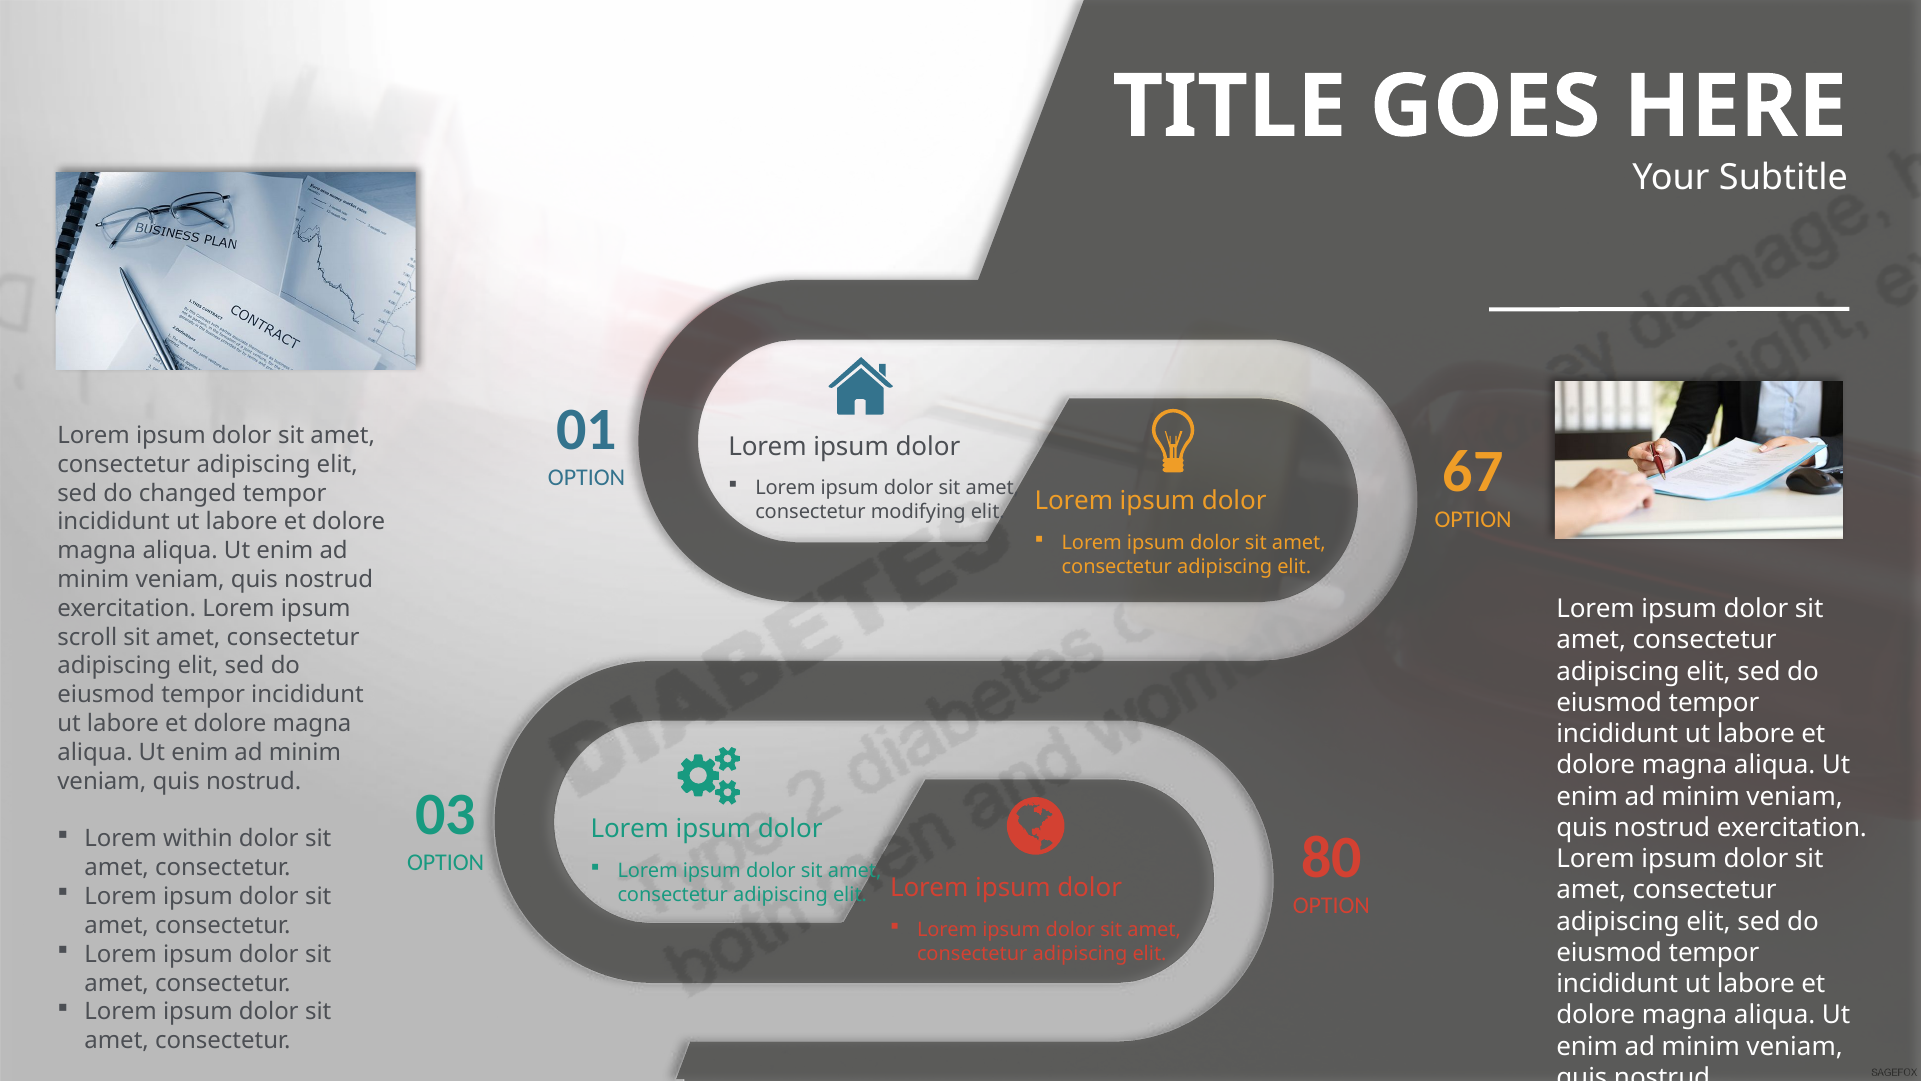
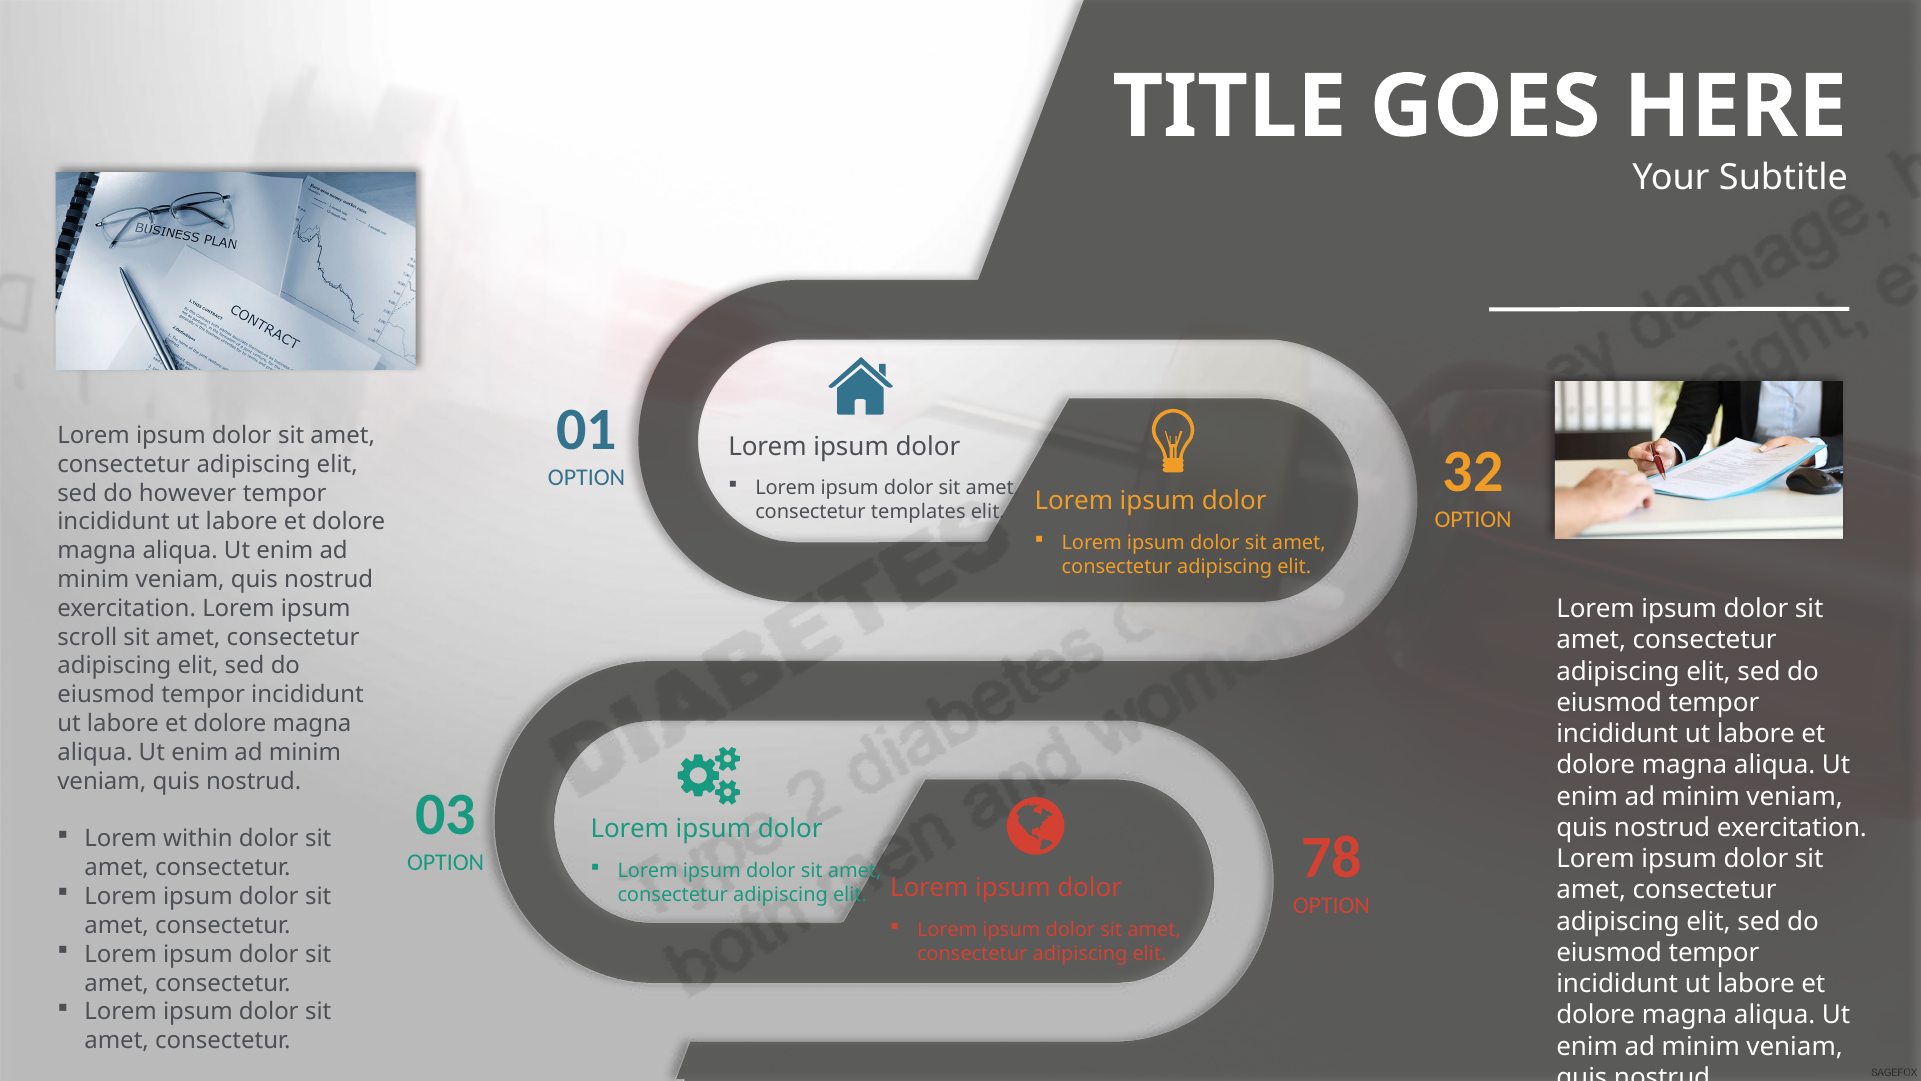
67: 67 -> 32 (1473, 471)
changed: changed -> however (188, 493)
modifying: modifying -> templates (918, 512)
80: 80 -> 78 (1331, 858)
